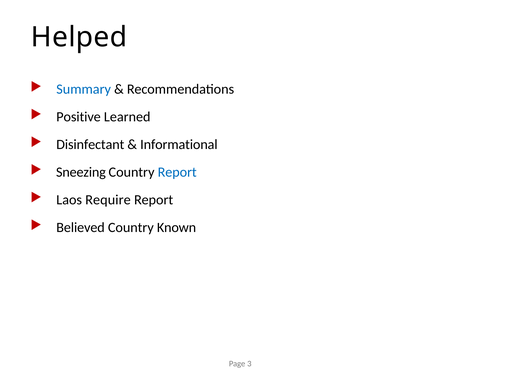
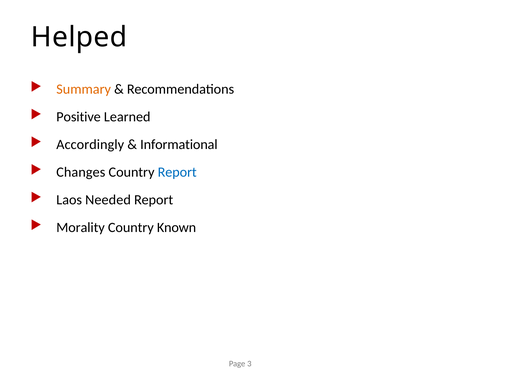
Summary colour: blue -> orange (84, 89)
Disinfectant: Disinfectant -> Accordingly (90, 144)
Sneezing: Sneezing -> Changes (81, 172)
Require: Require -> Needed (108, 200)
Believed: Believed -> Morality (81, 227)
